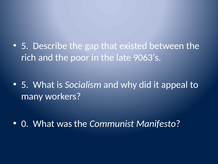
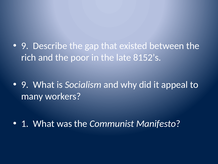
5: 5 -> 9 (25, 46)
9063’s: 9063’s -> 8152’s (147, 57)
5: 5 -> 9 (25, 85)
0: 0 -> 1 (25, 123)
